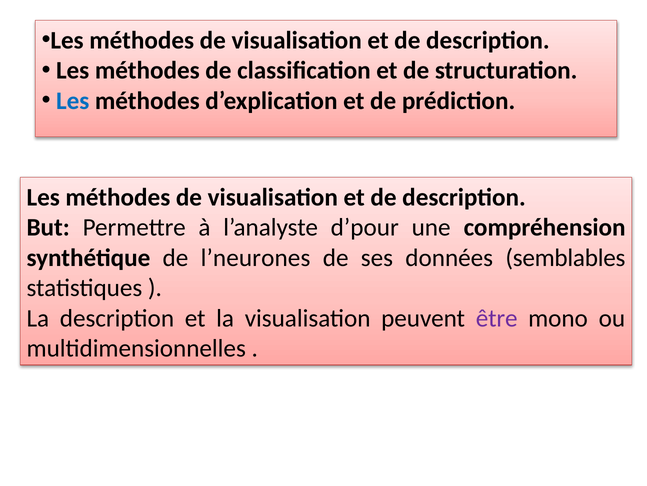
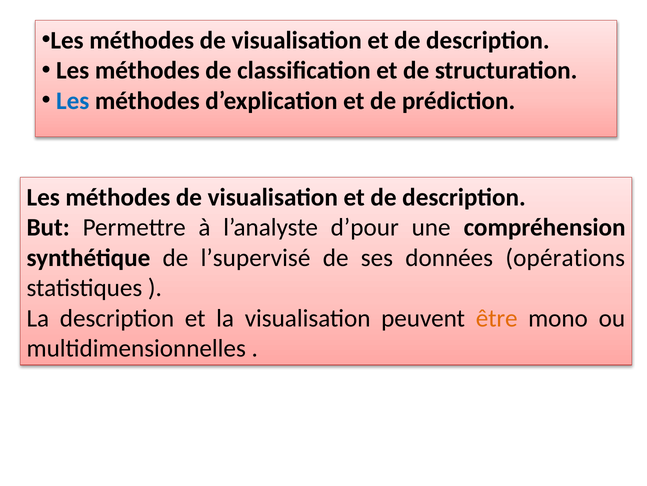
l’neurones: l’neurones -> l’supervisé (256, 257)
semblables: semblables -> opérations (565, 257)
être colour: purple -> orange (497, 318)
